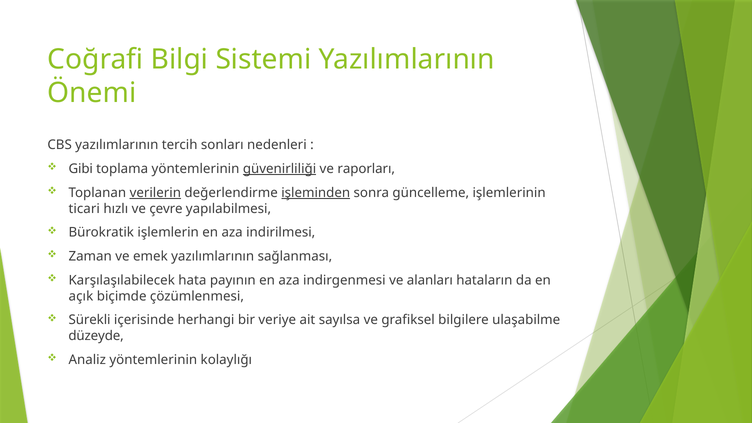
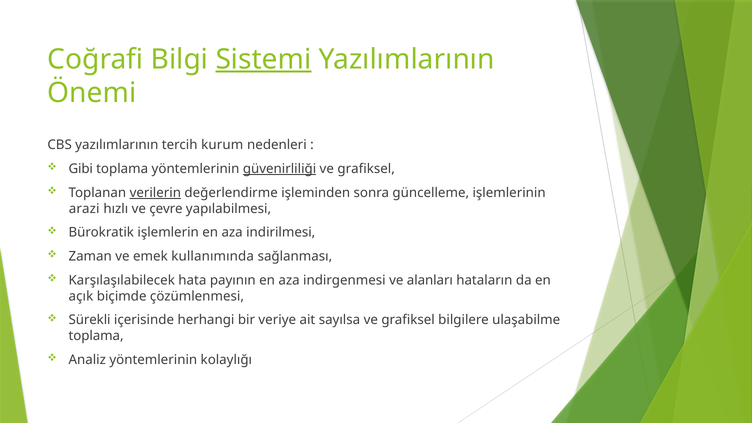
Sistemi underline: none -> present (263, 59)
sonları: sonları -> kurum (222, 145)
raporları: raporları -> grafiksel (366, 169)
işleminden underline: present -> none (316, 193)
ticari: ticari -> arazi (84, 209)
emek yazılımlarının: yazılımlarının -> kullanımında (213, 256)
düzeyde: düzeyde -> toplama (96, 336)
